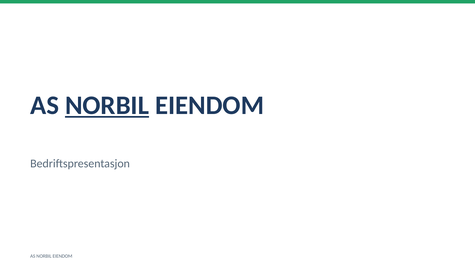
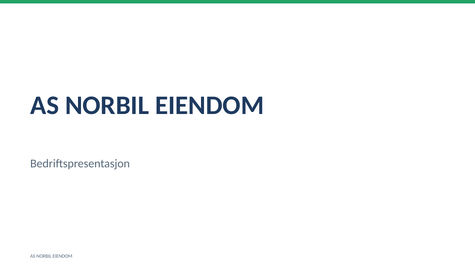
NORBIL underline: present -> none (107, 105)
